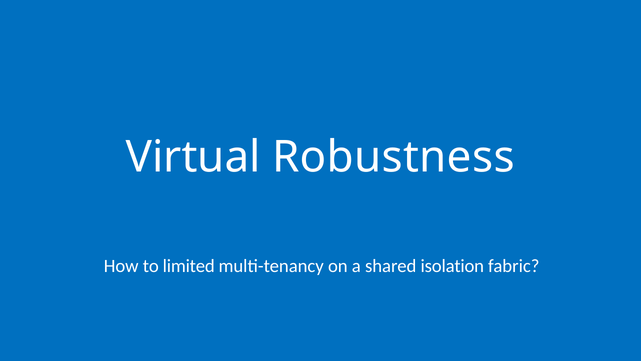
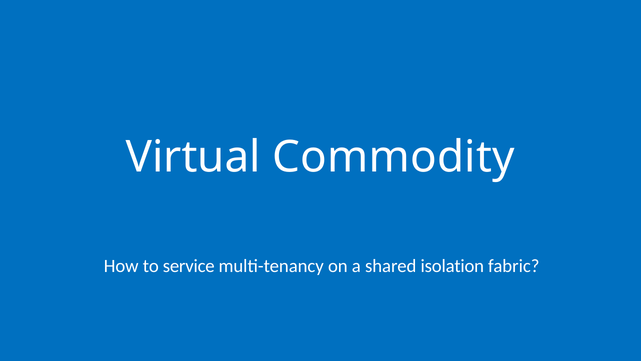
Robustness: Robustness -> Commodity (393, 157)
limited: limited -> service (189, 266)
